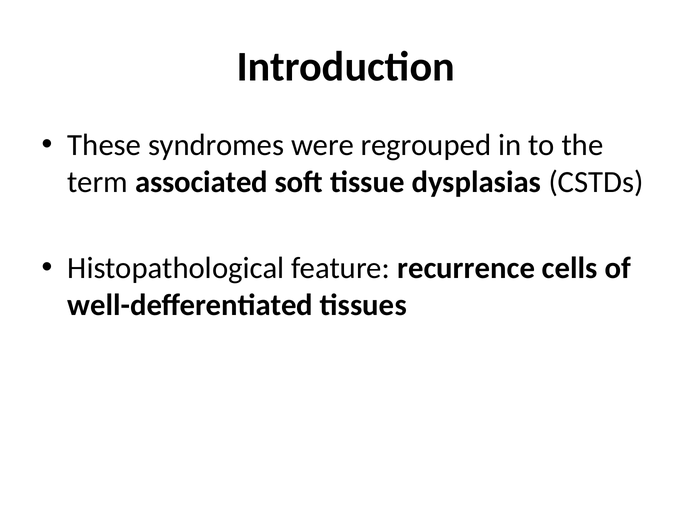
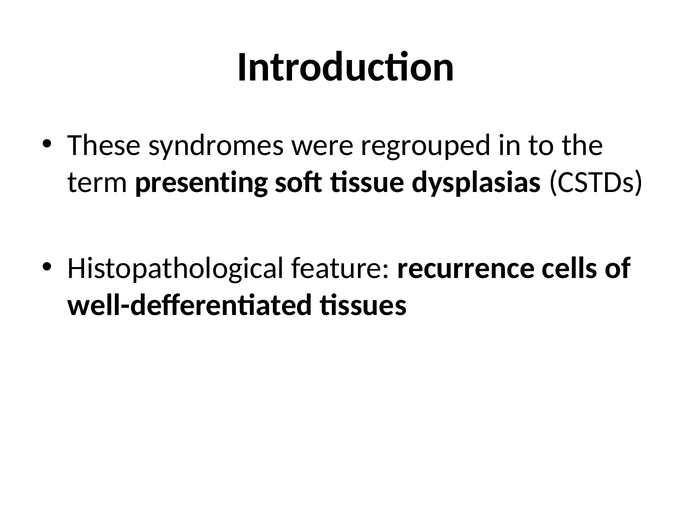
associated: associated -> presenting (202, 182)
